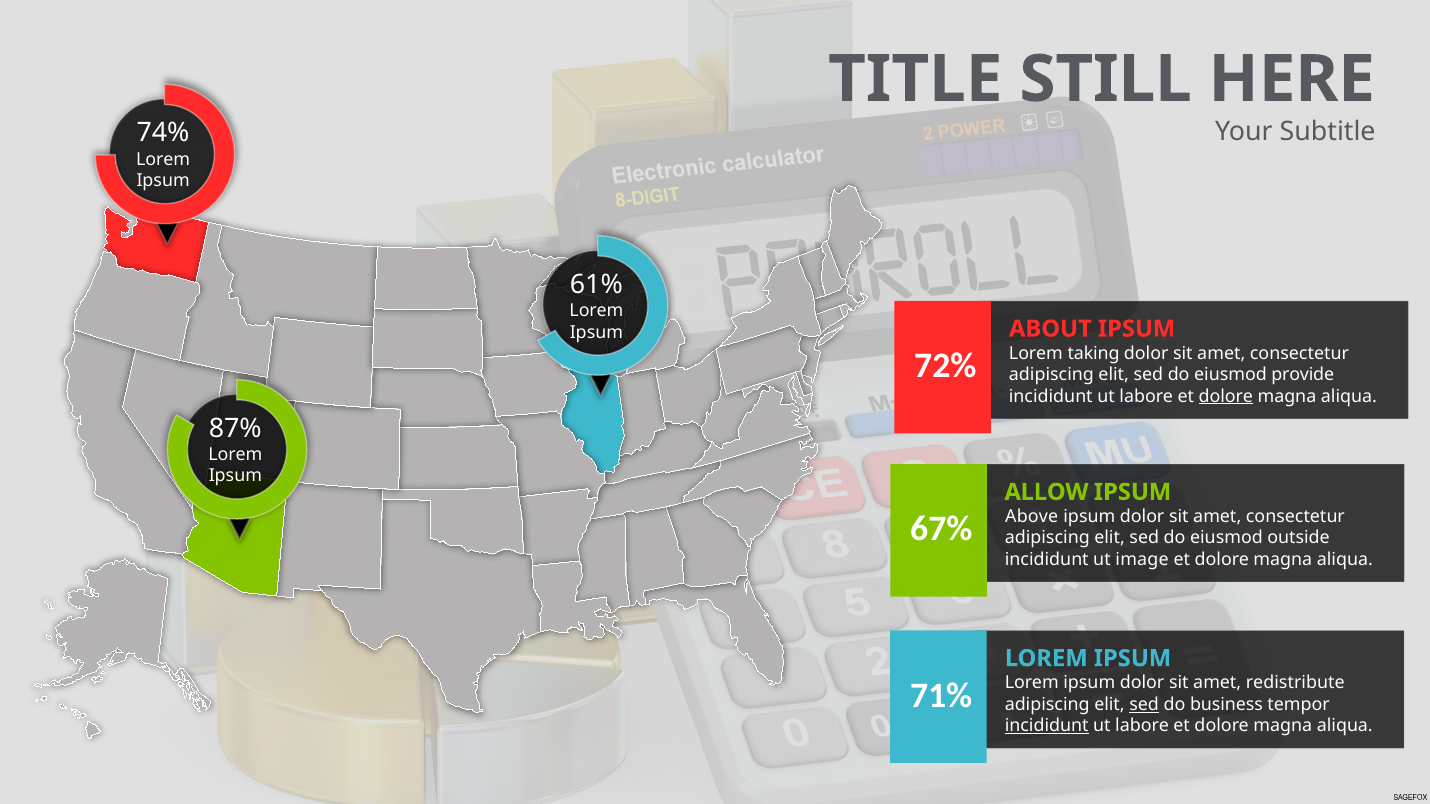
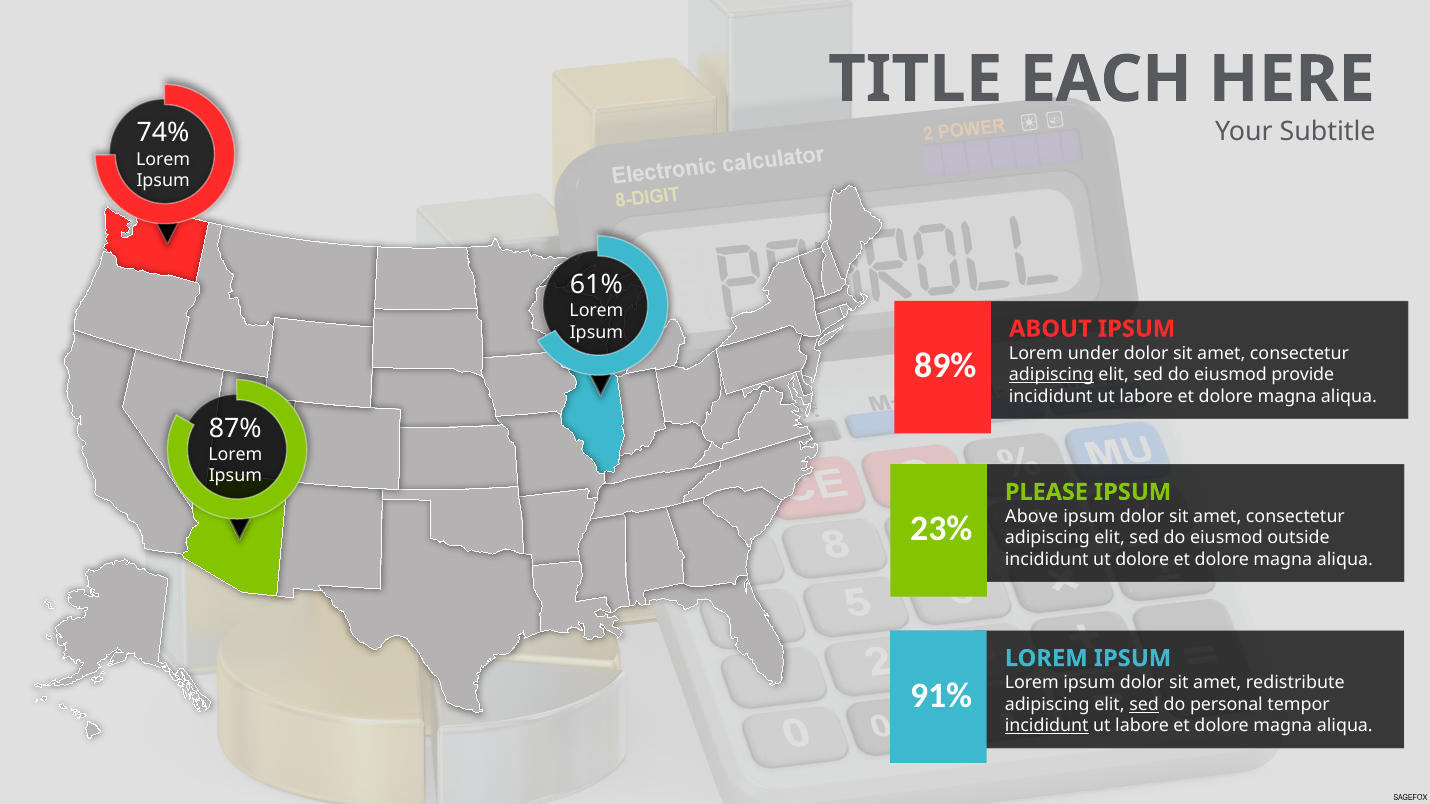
STILL: STILL -> EACH (1106, 79)
taking: taking -> under (1093, 354)
72%: 72% -> 89% (945, 366)
adipiscing underline: none -> present (1051, 375)
dolore underline: present -> none (1226, 396)
ALLOW: ALLOW -> PLEASE (1046, 492)
67%: 67% -> 23% (941, 529)
ut image: image -> dolore (1142, 560)
71%: 71% -> 91% (941, 696)
business: business -> personal (1226, 705)
